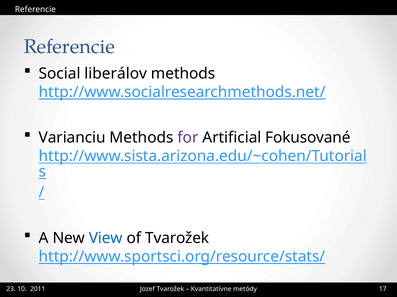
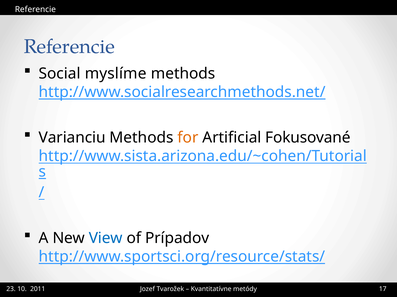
liberálov: liberálov -> myslíme (116, 74)
for colour: purple -> orange (188, 138)
of Tvarožek: Tvarožek -> Prípadov (177, 239)
